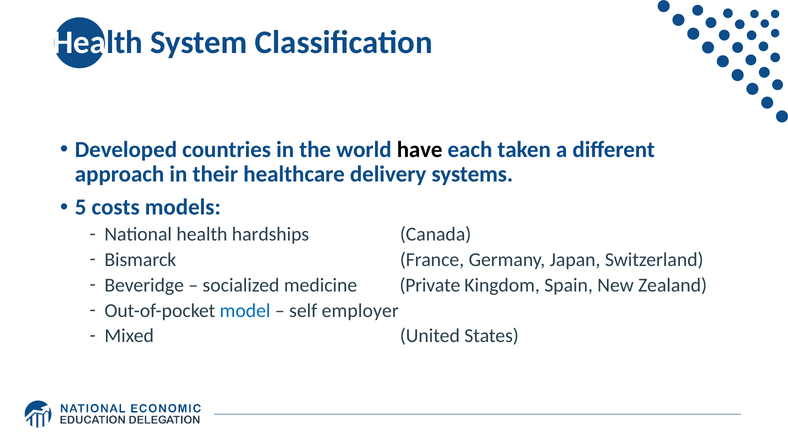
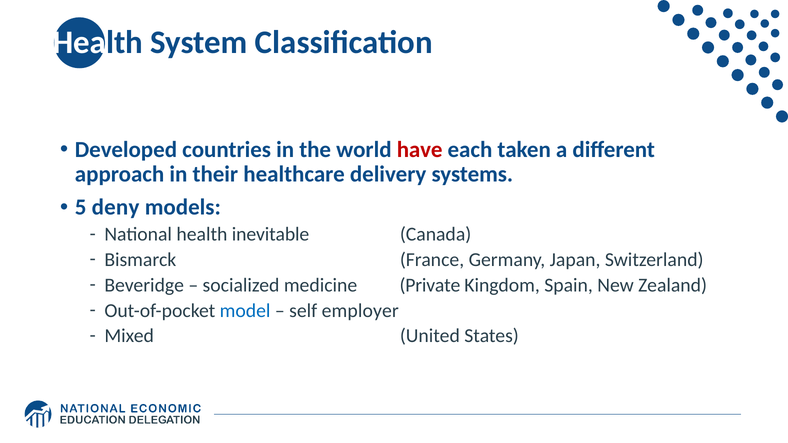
have colour: black -> red (420, 150)
costs: costs -> deny (116, 207)
hardships: hardships -> inevitable (271, 235)
